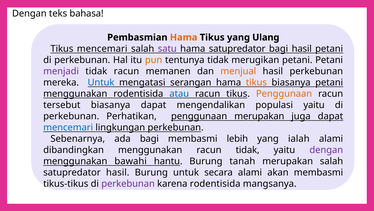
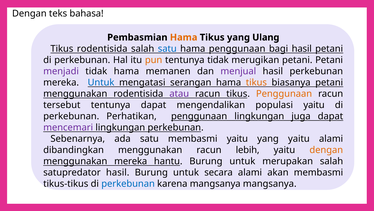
Tikus mencemari: mencemari -> rodentisida (102, 49)
satu colour: purple -> blue (167, 49)
hama satupredator: satupredator -> penggunaan (237, 49)
tidak racun: racun -> hama (126, 71)
menjual colour: orange -> purple (238, 71)
atau colour: blue -> purple (179, 93)
tersebut biasanya: biasanya -> tentunya (111, 105)
penggunaan merupakan: merupakan -> lingkungan (259, 116)
mencemari colour: blue -> purple (68, 127)
ada bagi: bagi -> satu (149, 138)
membasmi lebih: lebih -> yaitu (237, 138)
yang ialah: ialah -> yaitu (299, 138)
racun tidak: tidak -> lebih (248, 149)
dengan colour: purple -> orange (326, 149)
menggunakan bawahi: bawahi -> mereka (131, 161)
hantu Burung tanah: tanah -> untuk (242, 161)
perkebunan colour: purple -> blue (128, 183)
karena rodentisida: rodentisida -> mangsanya (215, 183)
